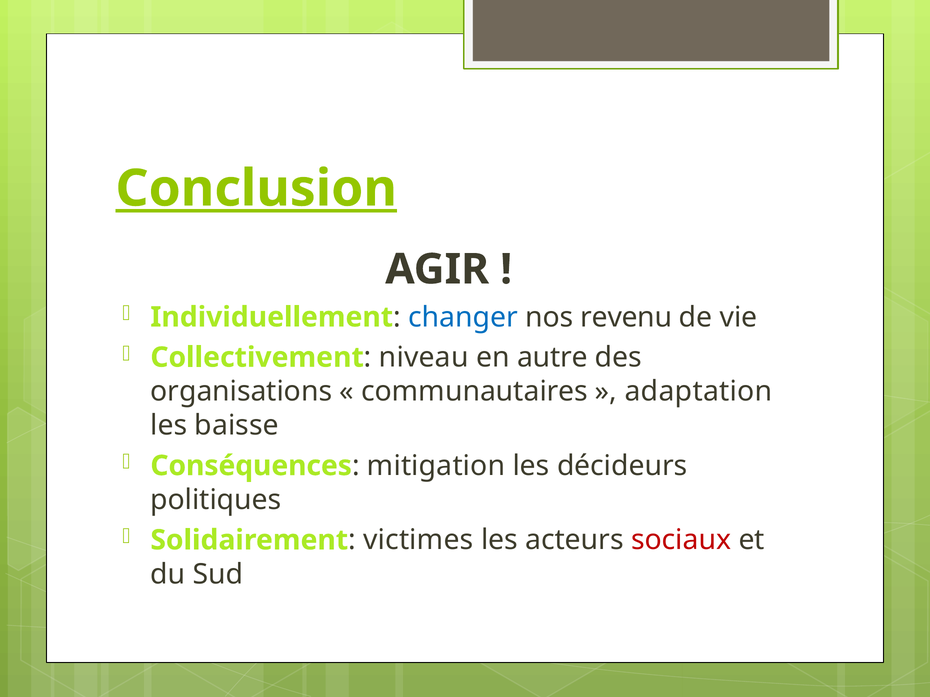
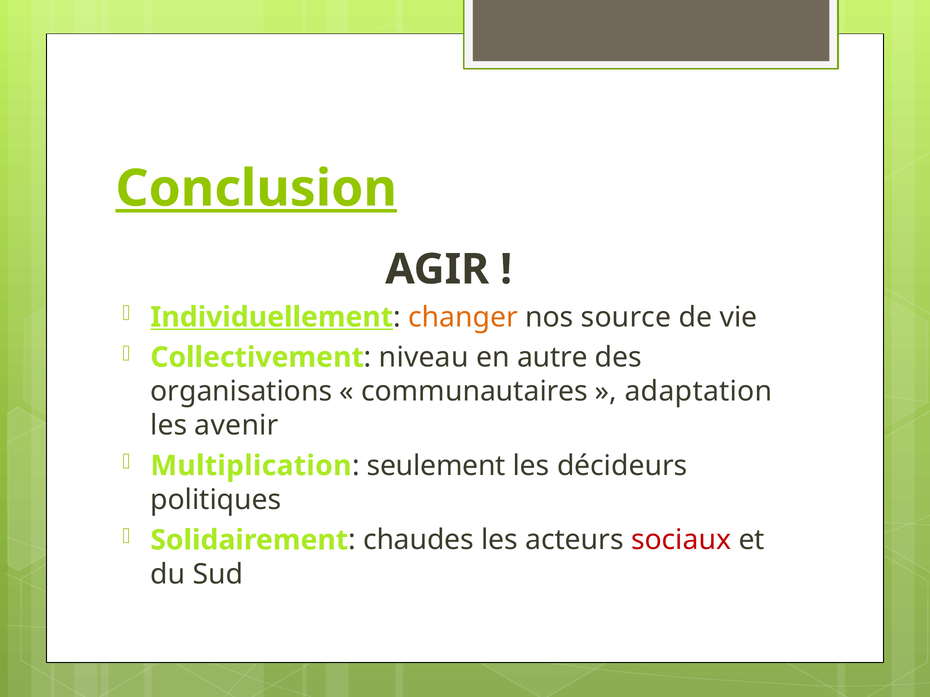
Individuellement underline: none -> present (272, 317)
changer colour: blue -> orange (463, 317)
revenu: revenu -> source (626, 317)
baisse: baisse -> avenir (237, 426)
Conséquences: Conséquences -> Multiplication (251, 466)
mitigation: mitigation -> seulement (436, 466)
victimes: victimes -> chaudes (418, 540)
